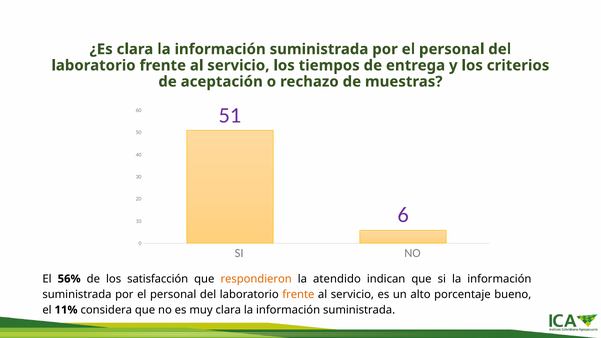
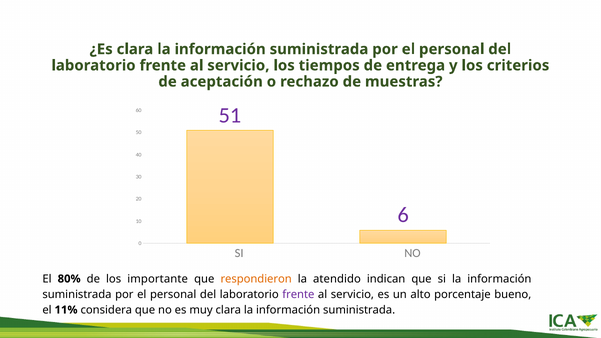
56%: 56% -> 80% (69, 279)
satisfacción: satisfacción -> importante (158, 279)
frente colour: orange -> purple (298, 294)
